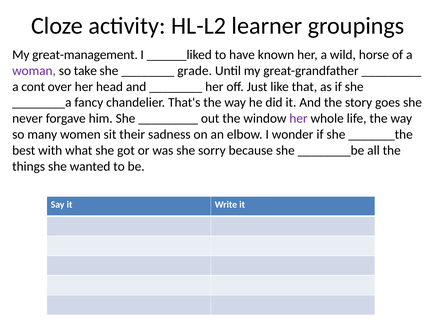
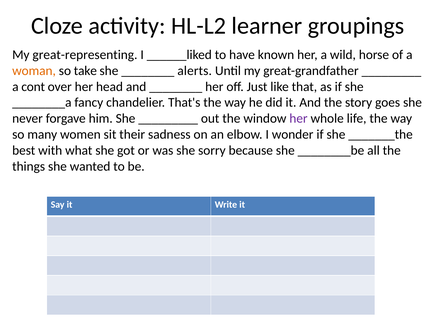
great-management: great-management -> great-representing (85, 55)
woman colour: purple -> orange (34, 71)
grade: grade -> alerts (195, 71)
